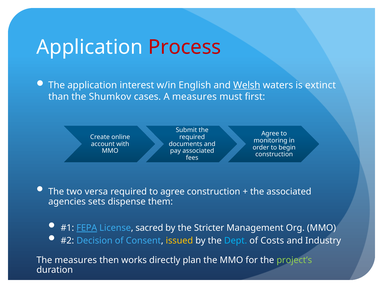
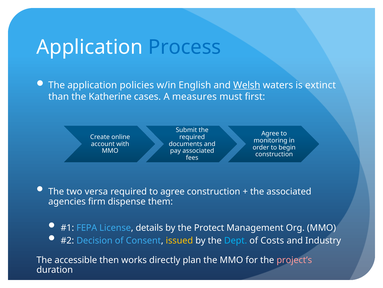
Process colour: red -> blue (185, 47)
interest: interest -> policies (137, 85)
Shumkov: Shumkov -> Katherine (110, 96)
sets: sets -> firm (97, 201)
FEPA underline: present -> none (87, 227)
sacred: sacred -> details (149, 227)
Stricter: Stricter -> Protect (209, 227)
The measures: measures -> accessible (76, 259)
project’s colour: light green -> pink (294, 259)
